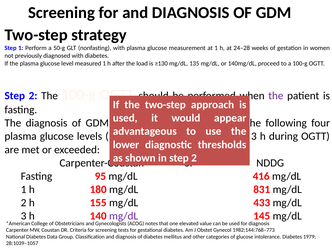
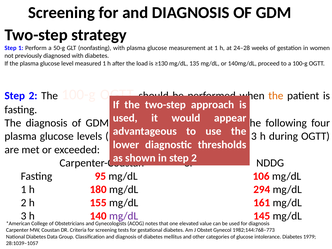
the colour: purple -> orange (276, 96)
416: 416 -> 106 (261, 176)
831: 831 -> 294 (262, 189)
433: 433 -> 161 (262, 203)
